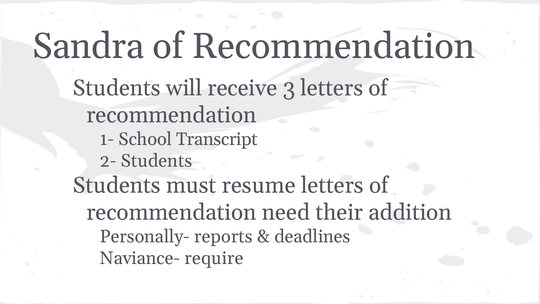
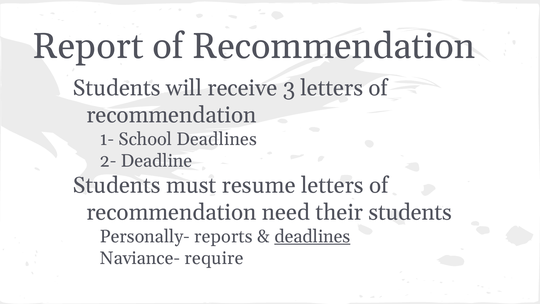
Sandra: Sandra -> Report (88, 46)
School Transcript: Transcript -> Deadlines (217, 139)
2- Students: Students -> Deadline (157, 161)
their addition: addition -> students (410, 212)
deadlines underline: none -> present (312, 236)
